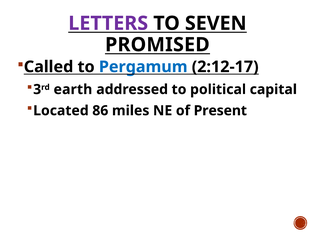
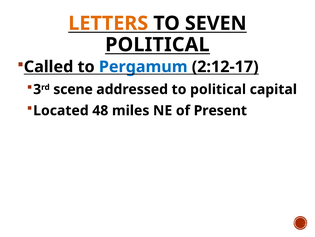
LETTERS colour: purple -> orange (108, 23)
PROMISED: PROMISED -> POLITICAL (157, 45)
earth: earth -> scene (73, 89)
86: 86 -> 48 (100, 110)
